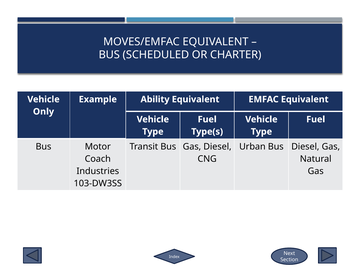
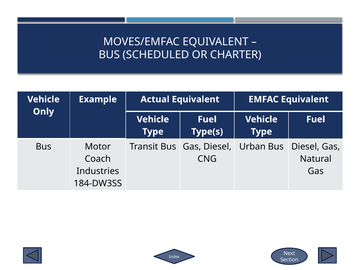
Ability: Ability -> Actual (155, 99)
103-DW3SS: 103-DW3SS -> 184-DW3SS (98, 183)
